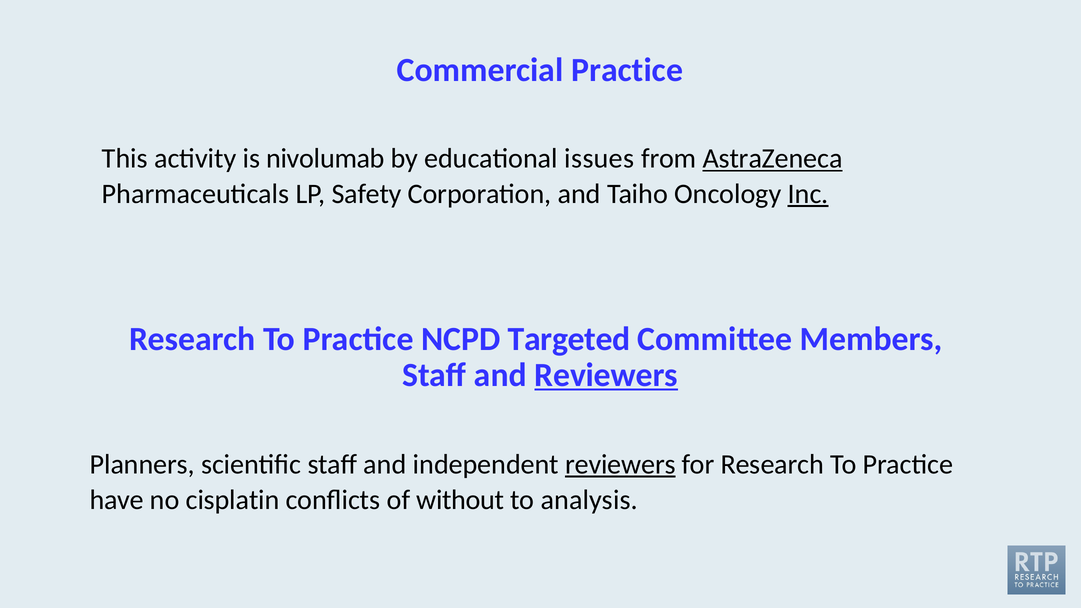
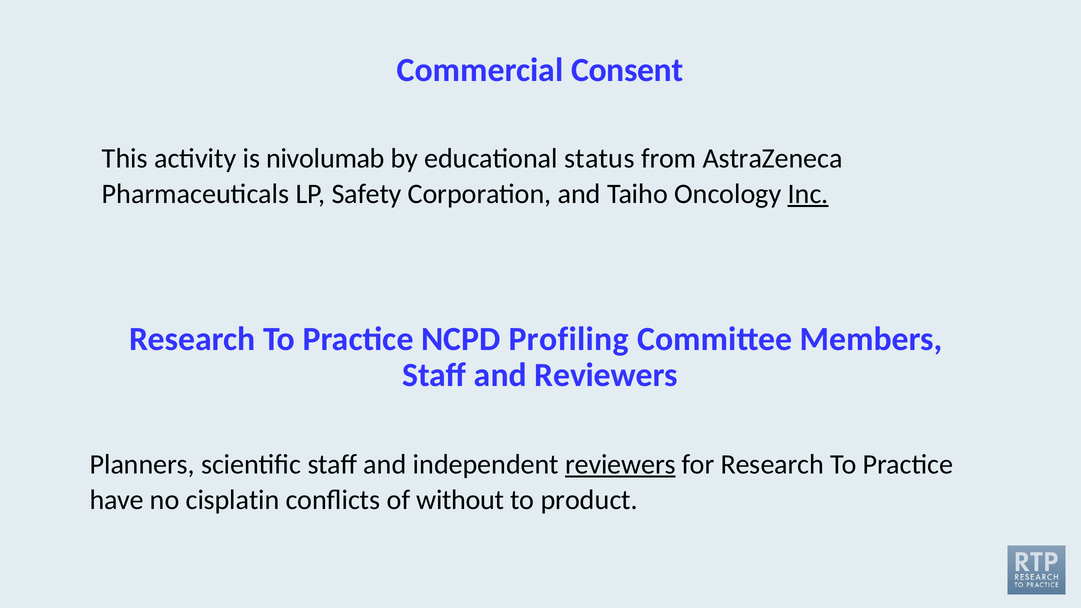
Commercial Practice: Practice -> Consent (627, 70)
issues: issues -> status (599, 159)
AstraZeneca underline: present -> none (773, 159)
Targeted: Targeted -> Profiling (569, 339)
Reviewers underline: present -> none (606, 375)
analysis: analysis -> product (589, 500)
